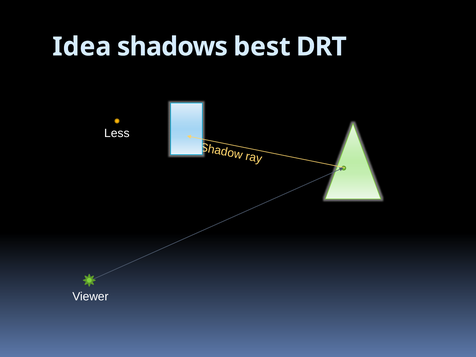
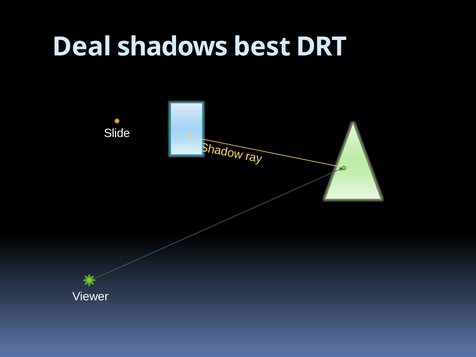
Idea: Idea -> Deal (82, 47)
Less: Less -> Slide (117, 133)
